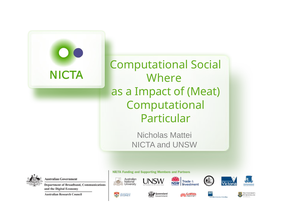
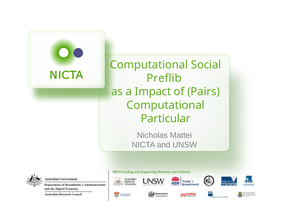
Where: Where -> Preflib (164, 78)
Meat: Meat -> Pairs (204, 92)
